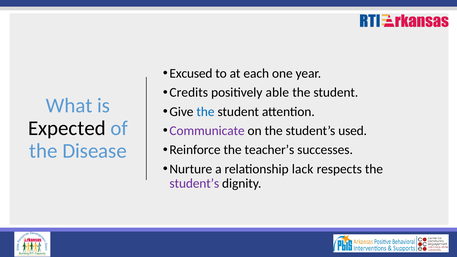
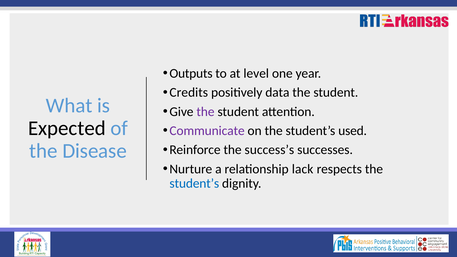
Excused: Excused -> Outputs (191, 73)
each: each -> level (256, 73)
able: able -> data (277, 93)
the colour: blue -> purple (205, 112)
teacher’s: teacher’s -> success’s (269, 150)
student’s colour: purple -> blue (194, 183)
